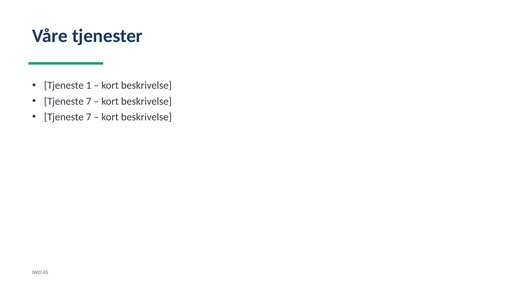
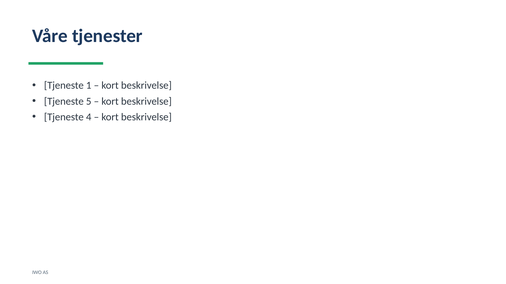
7: 7 -> 5 (89, 102)
7: 7 -> 4 (89, 117)
